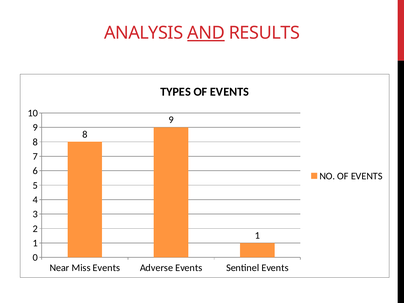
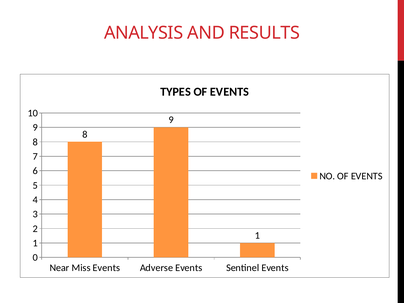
AND underline: present -> none (206, 33)
